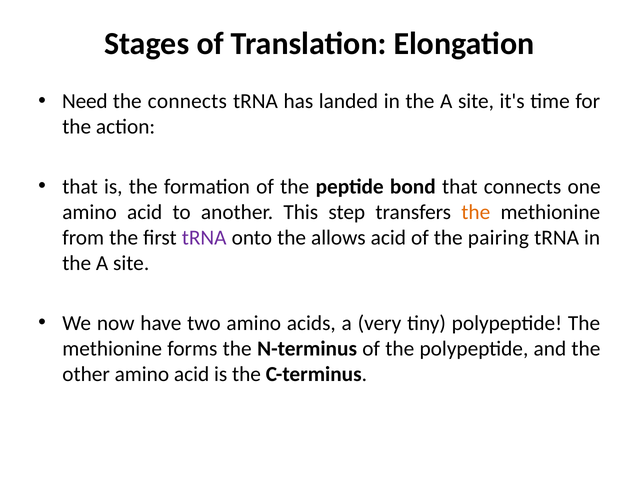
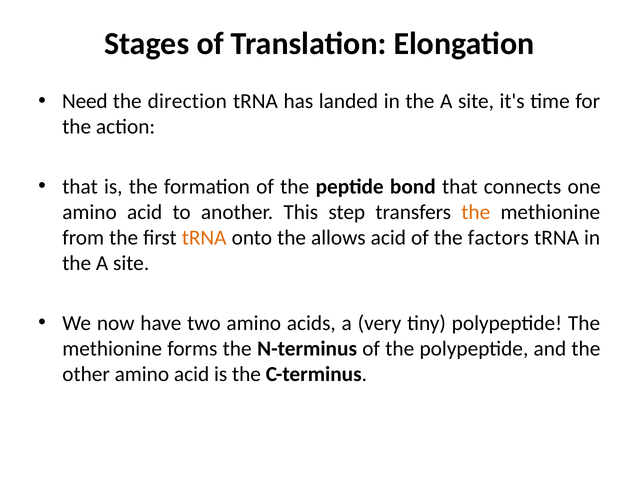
the connects: connects -> direction (187, 101)
tRNA colour: purple -> orange (204, 237)
pairing: pairing -> factors (498, 237)
